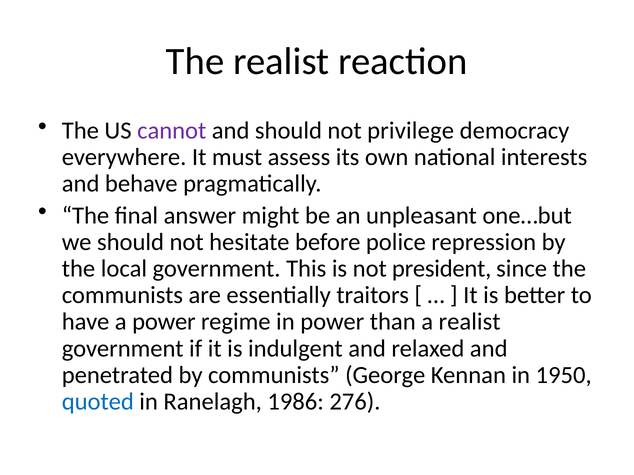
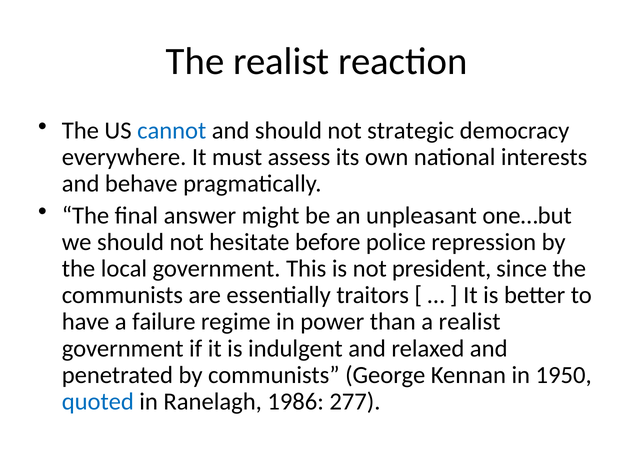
cannot colour: purple -> blue (172, 131)
privilege: privilege -> strategic (411, 131)
a power: power -> failure (164, 322)
276: 276 -> 277 (355, 402)
